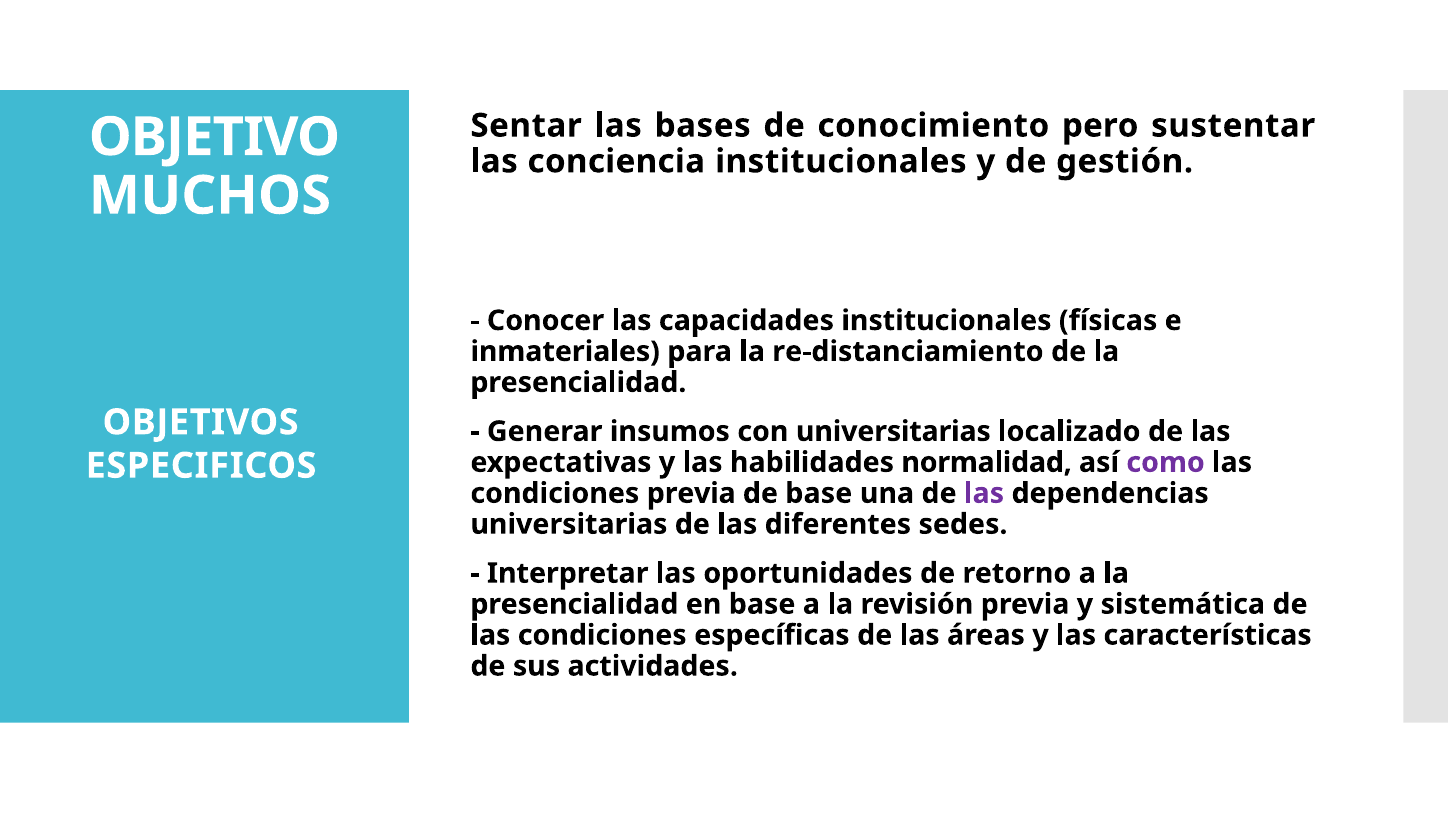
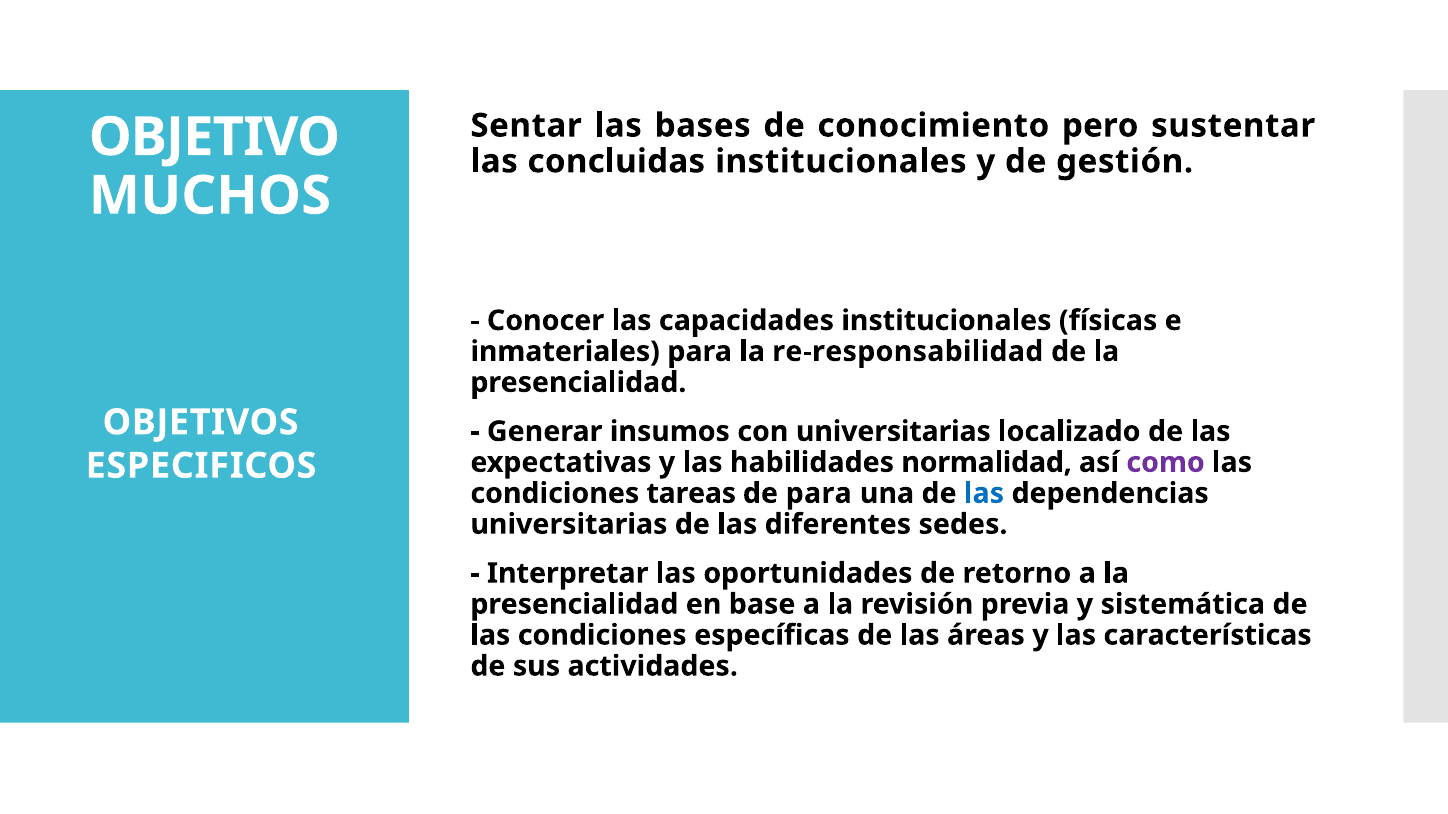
conciencia: conciencia -> concluidas (616, 162)
re-distanciamiento: re-distanciamiento -> re-responsabilidad (908, 352)
condiciones previa: previa -> tareas (691, 494)
de base: base -> para (819, 494)
las colour: purple -> blue (984, 494)
